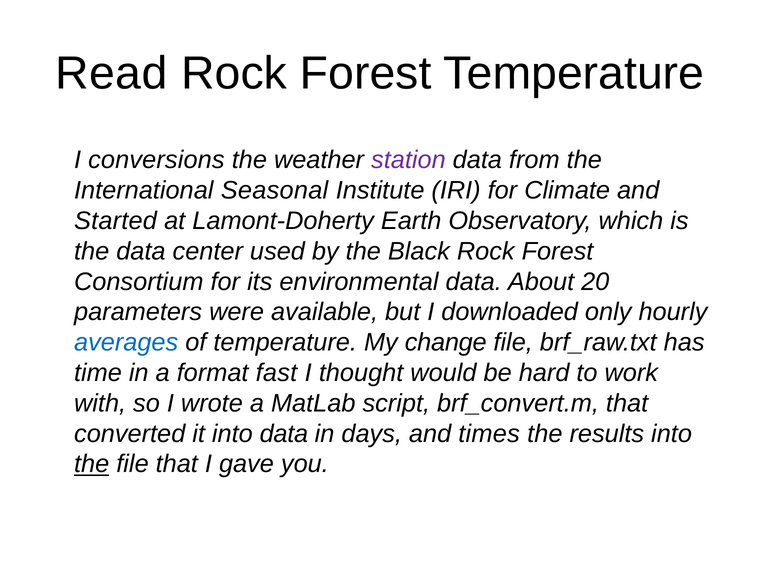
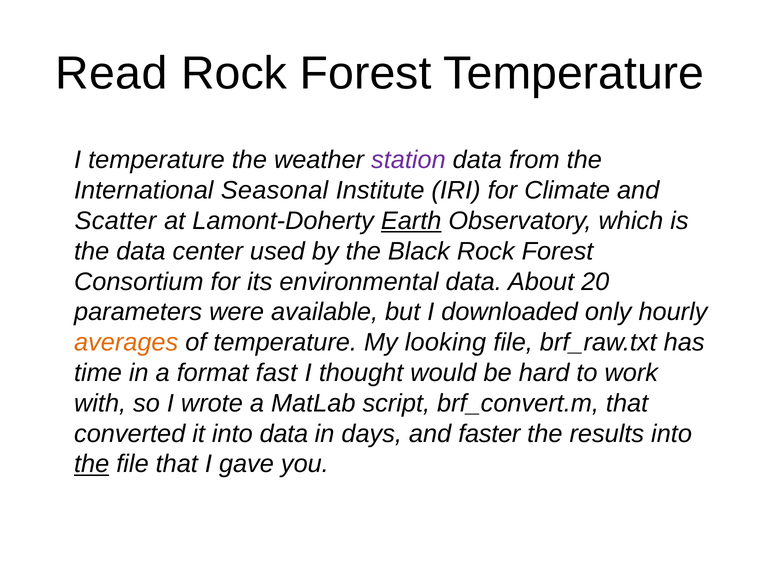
I conversions: conversions -> temperature (156, 160)
Started: Started -> Scatter (115, 221)
Earth underline: none -> present (411, 221)
averages colour: blue -> orange (126, 343)
change: change -> looking (445, 343)
times: times -> faster (489, 434)
